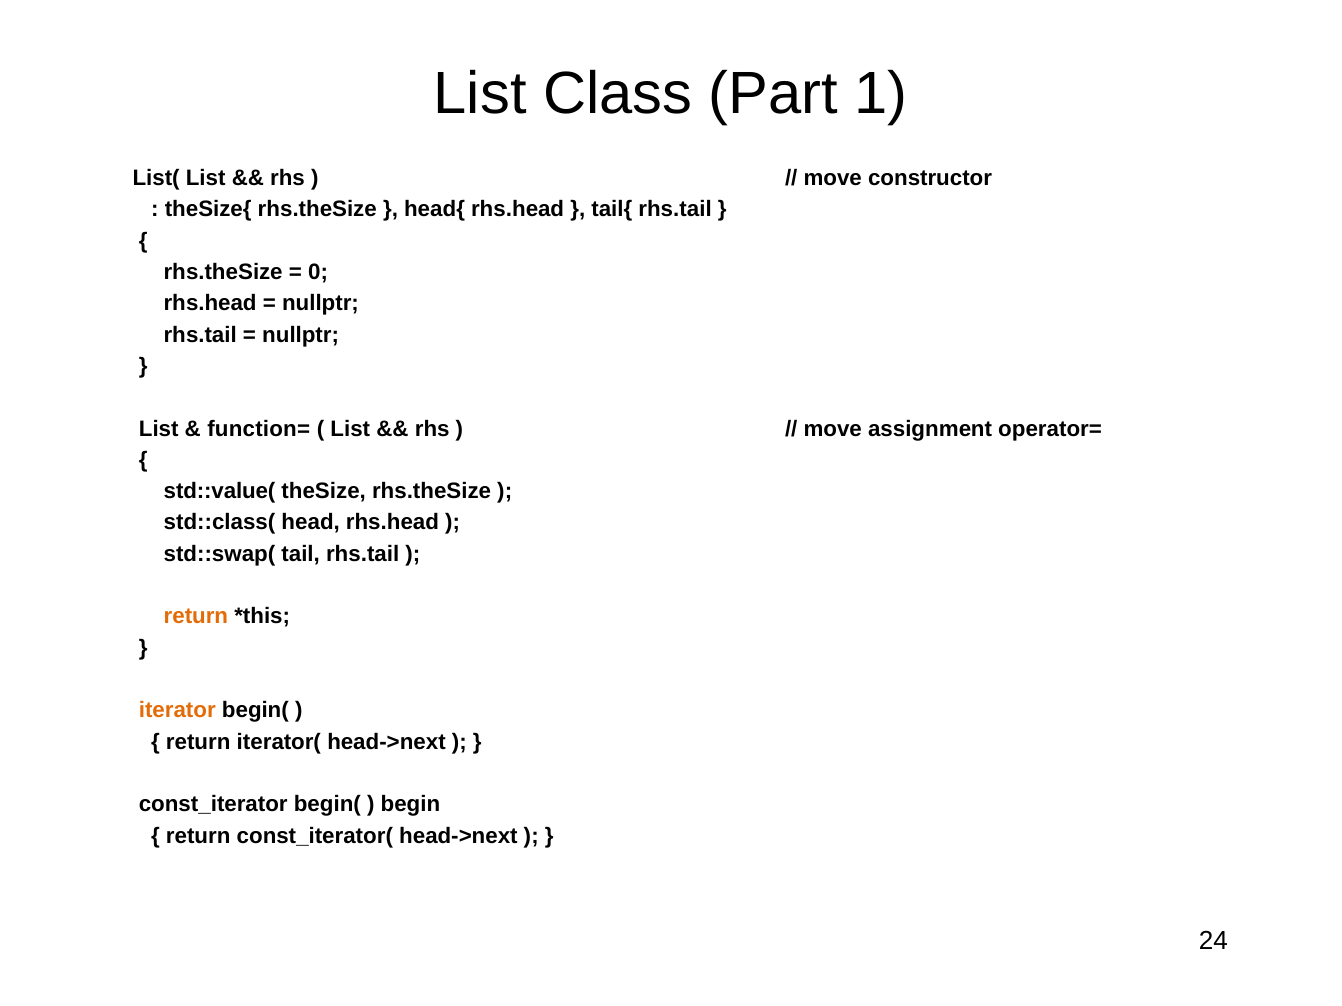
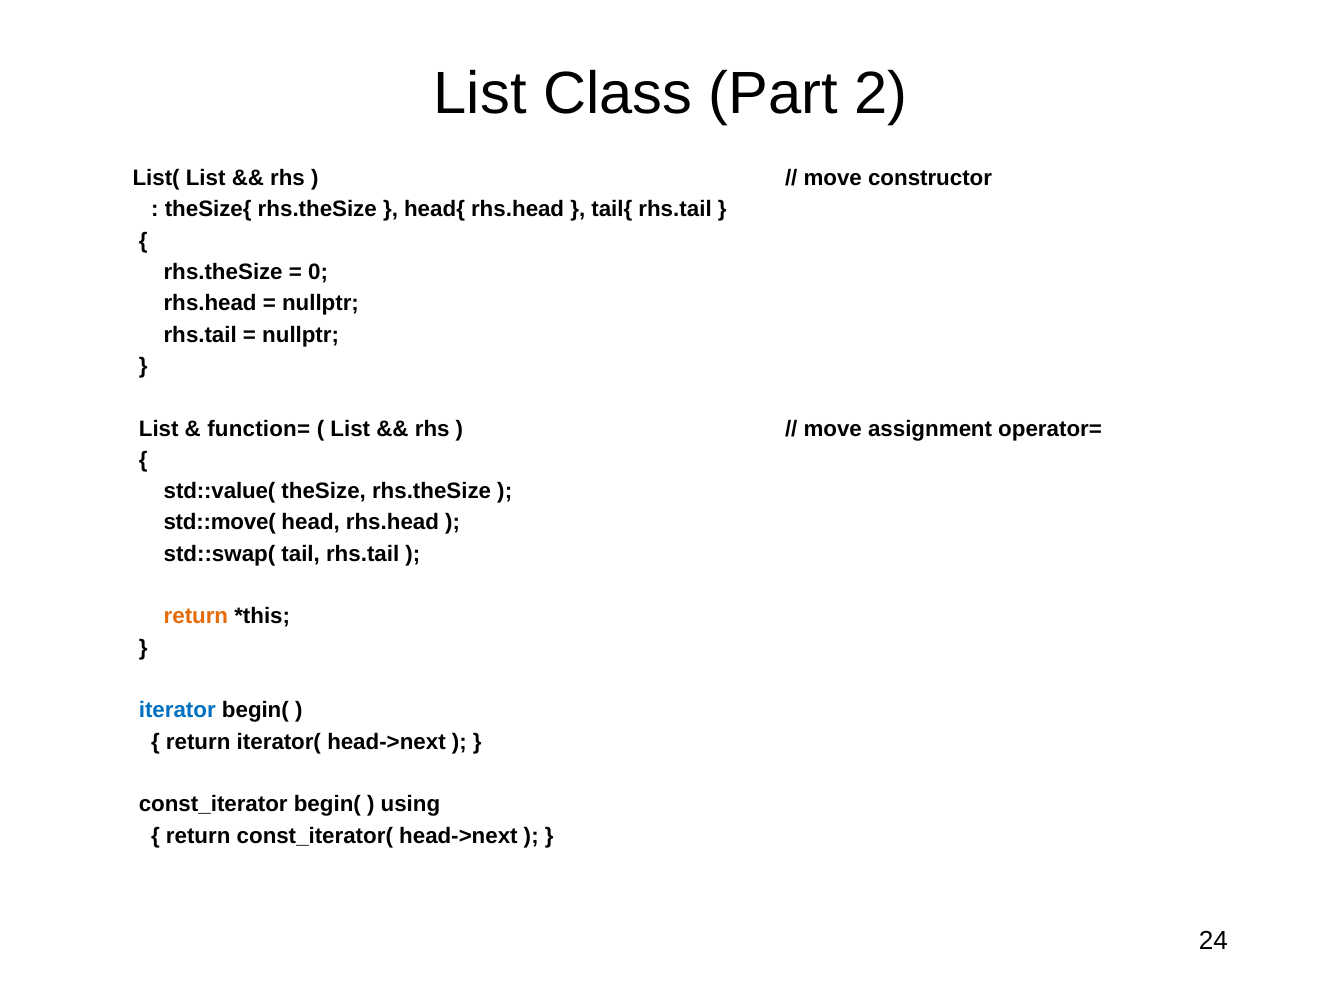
1: 1 -> 2 (881, 94)
std::class(: std::class( -> std::move( (220, 523)
iterator colour: orange -> blue (177, 711)
begin: begin -> using (410, 805)
